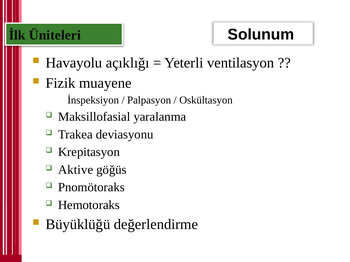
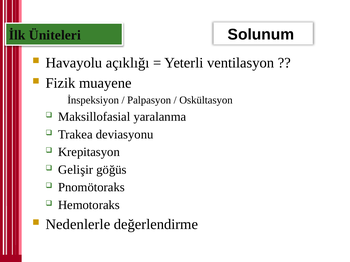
Aktive: Aktive -> Gelişir (76, 170)
Büyüklüğü: Büyüklüğü -> Nedenlerle (78, 225)
